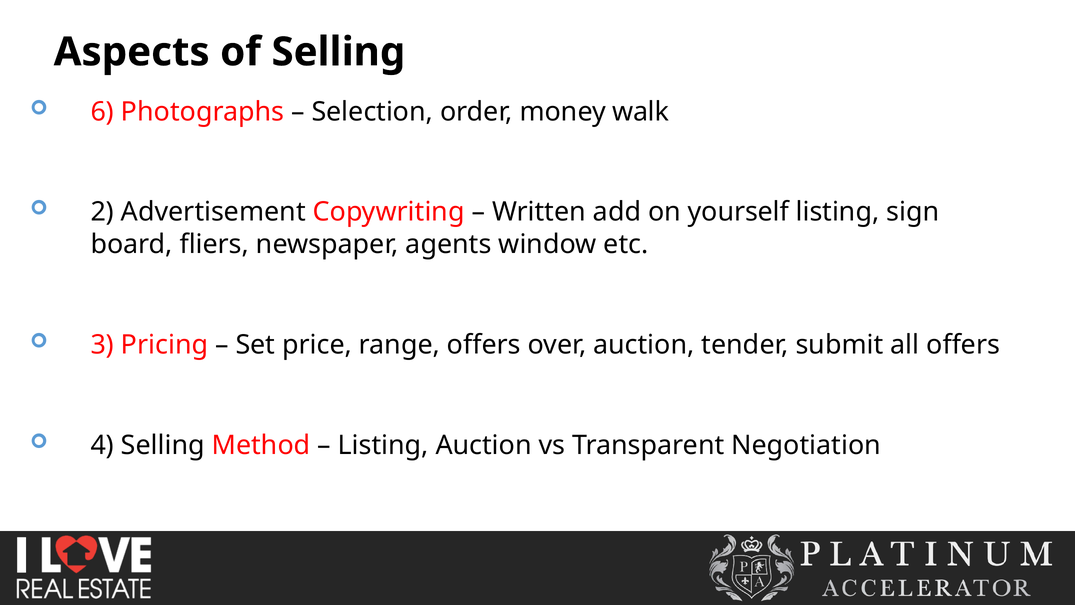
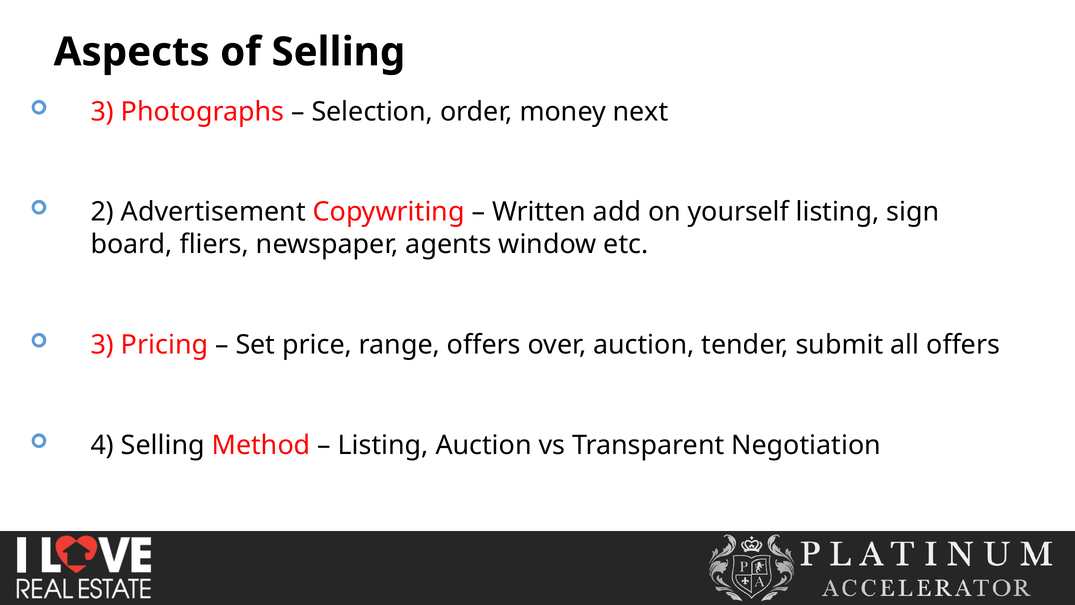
6: 6 -> 3 (102, 112)
walk: walk -> next (641, 112)
